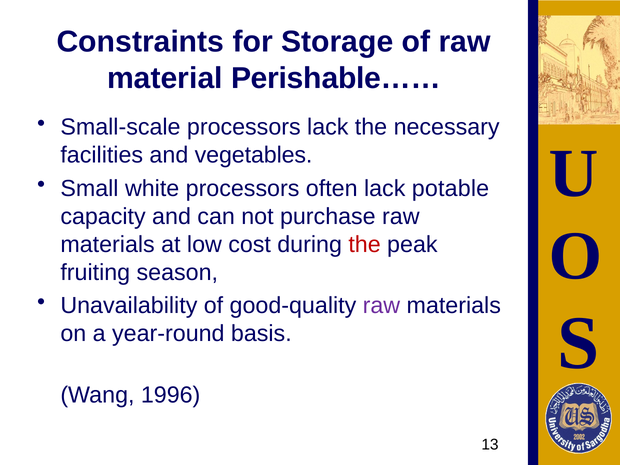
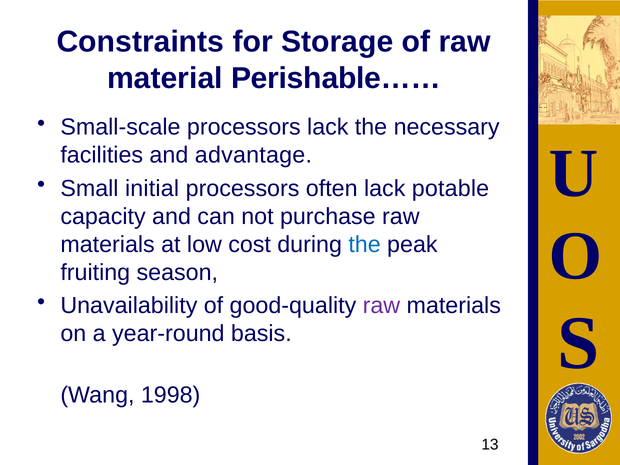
vegetables: vegetables -> advantage (253, 155)
white: white -> initial (152, 189)
the colour: red -> blue (365, 244)
1996: 1996 -> 1998 (171, 395)
